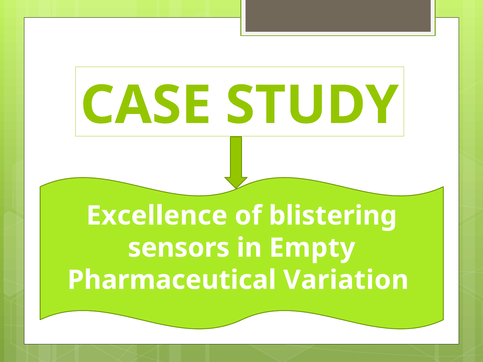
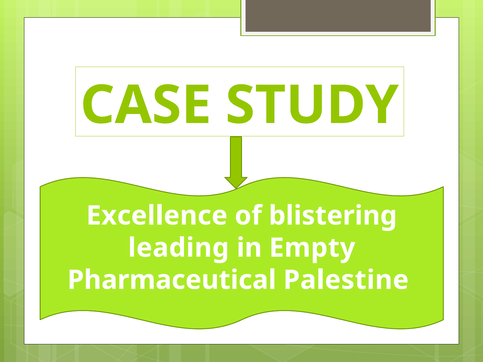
sensors: sensors -> leading (179, 248)
Variation: Variation -> Palestine (346, 280)
